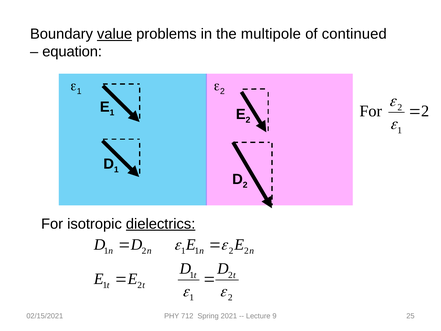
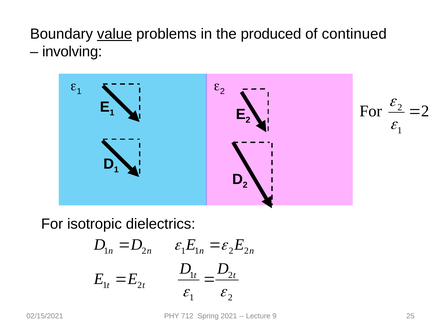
multipole: multipole -> produced (271, 34)
equation: equation -> involving (72, 52)
dielectrics underline: present -> none (161, 224)
